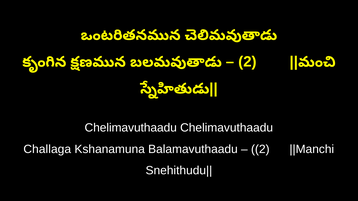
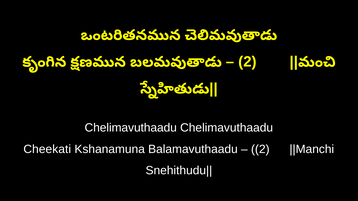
Challaga: Challaga -> Cheekati (47, 149)
